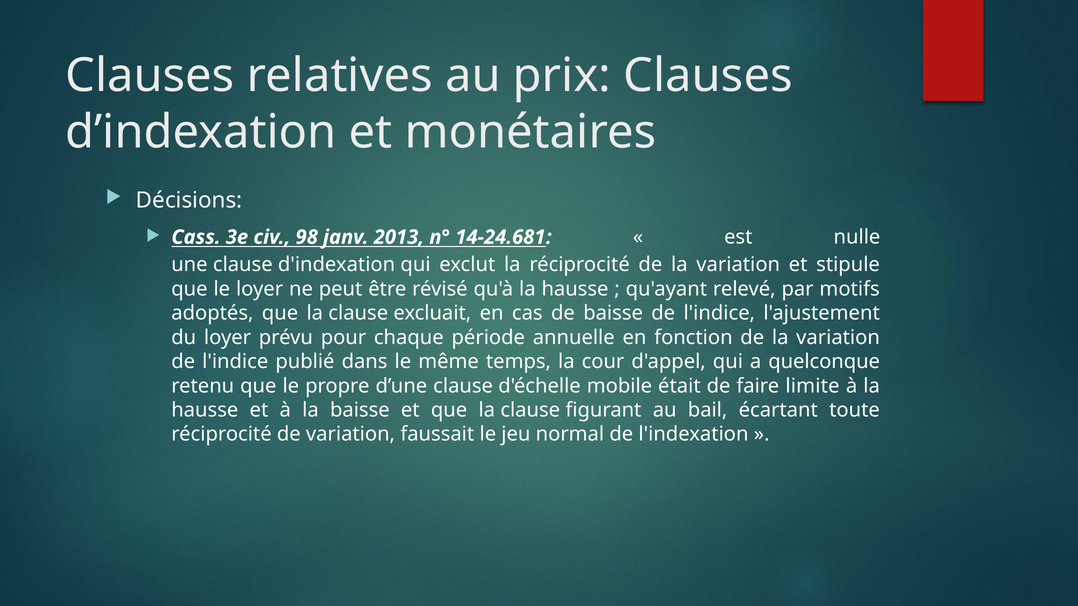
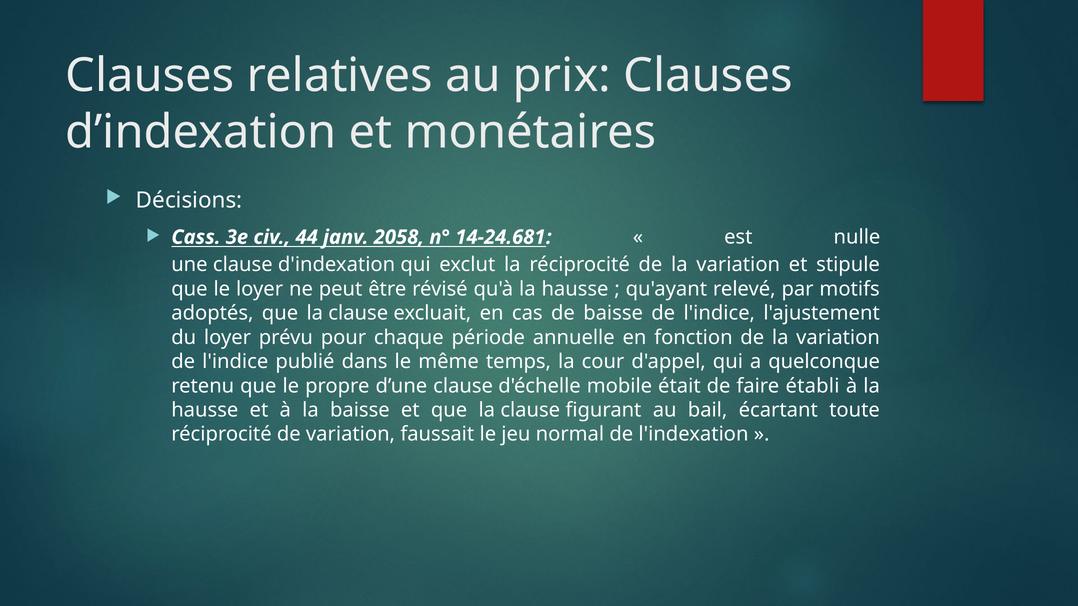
98: 98 -> 44 (307, 237)
2013: 2013 -> 2058 (399, 237)
limite: limite -> établi (813, 386)
